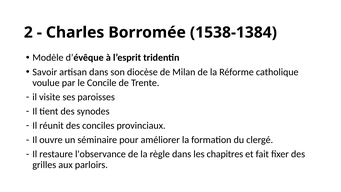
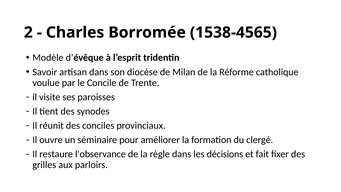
1538-1384: 1538-1384 -> 1538-4565 (233, 32)
chapitres: chapitres -> décisions (225, 154)
